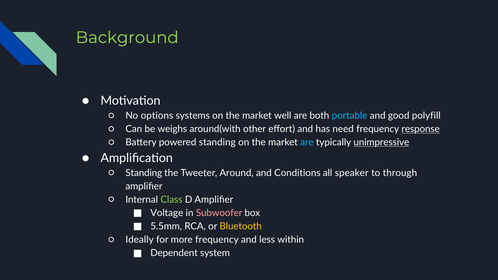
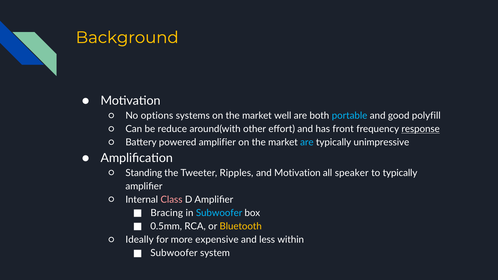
Background colour: light green -> yellow (127, 38)
weighs: weighs -> reduce (172, 129)
need: need -> front (343, 129)
powered standing: standing -> amplifier (217, 142)
unimpressive underline: present -> none (381, 142)
Around: Around -> Ripples (236, 173)
and Conditions: Conditions -> Motivation (297, 173)
to through: through -> typically (400, 173)
Class colour: light green -> pink (171, 200)
Voltage: Voltage -> Bracing (167, 213)
Subwoofer colour: pink -> light blue (219, 213)
5.5mm: 5.5mm -> 0.5mm (166, 226)
more frequency: frequency -> expensive (217, 240)
Dependent: Dependent -> Subwoofer (174, 253)
